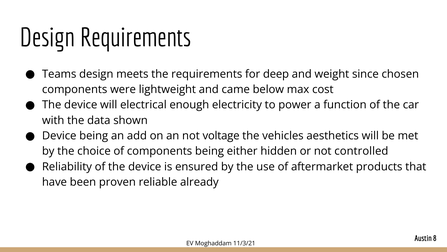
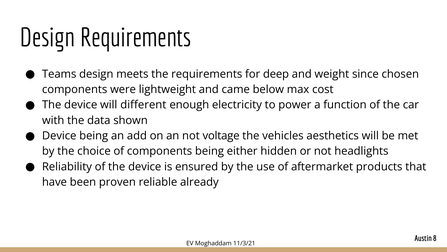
electrical: electrical -> different (143, 105)
controlled: controlled -> headlights (361, 151)
